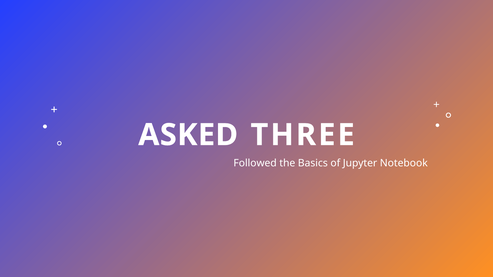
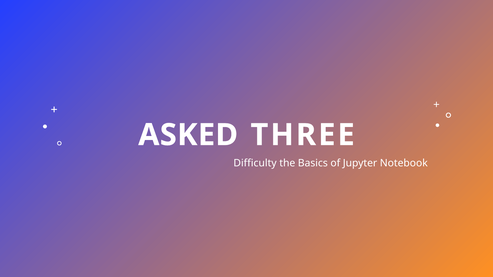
Followed: Followed -> Difficulty (255, 163)
